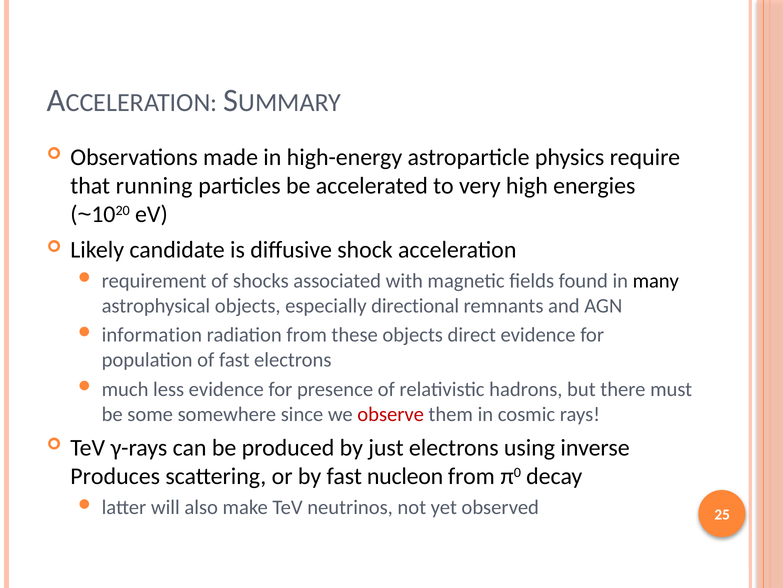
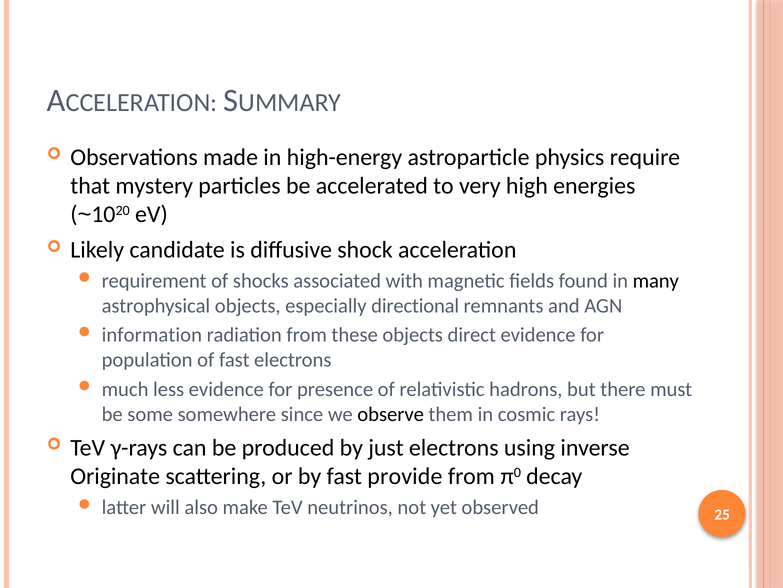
running: running -> mystery (154, 186)
observe colour: red -> black (391, 414)
Produces: Produces -> Originate (115, 476)
nucleon: nucleon -> provide (405, 476)
